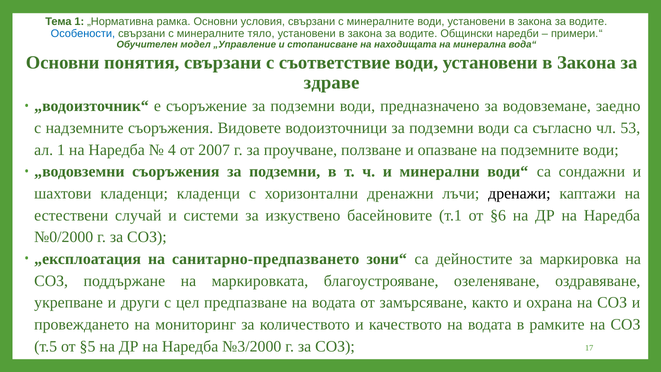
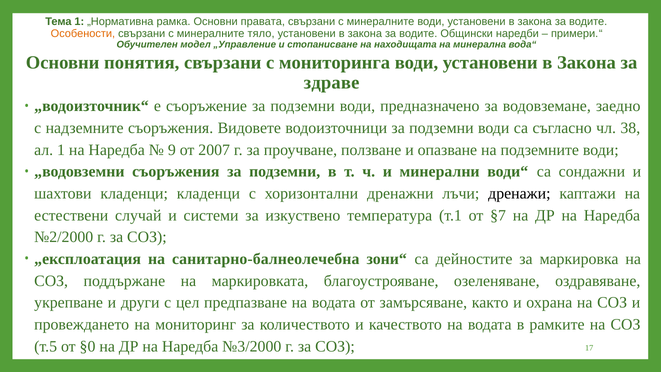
условия: условия -> правата (263, 22)
Особености colour: blue -> orange (83, 33)
съответствие: съответствие -> мониторинга (335, 62)
53: 53 -> 38 (630, 128)
4: 4 -> 9 (172, 150)
басейновите: басейновите -> температура (390, 215)
§6: §6 -> §7 (498, 215)
№0/2000: №0/2000 -> №2/2000 (64, 237)
санитарно-предпазването: санитарно-предпазването -> санитарно-балнеолечебна (266, 259)
§5: §5 -> §0 (88, 346)
